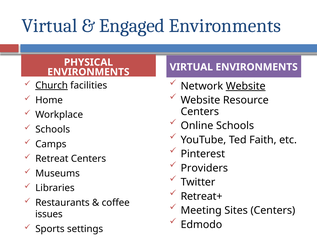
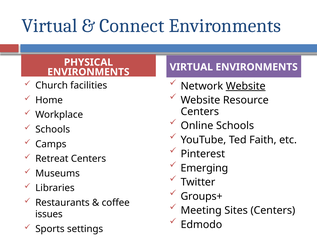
Engaged: Engaged -> Connect (132, 26)
Church underline: present -> none (52, 86)
Providers: Providers -> Emerging (204, 169)
Retreat+: Retreat+ -> Groups+ (202, 197)
